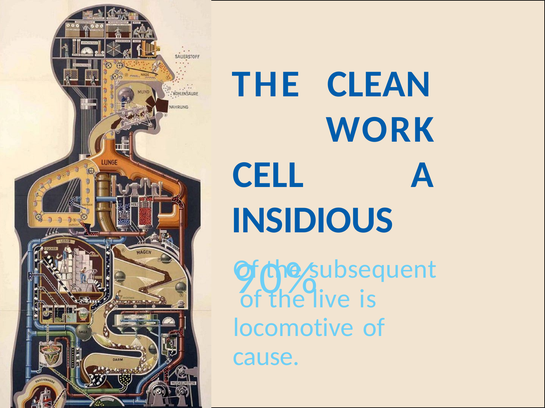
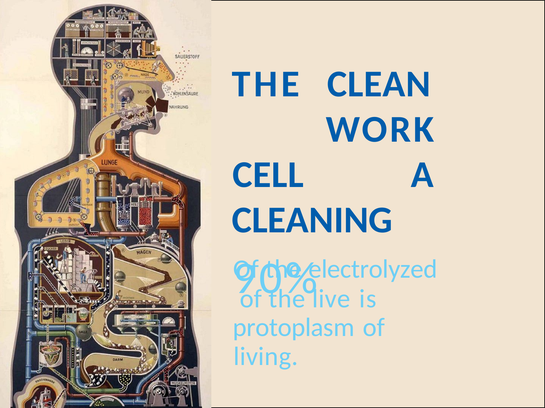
INSIDIOUS: INSIDIOUS -> CLEANING (312, 220)
subsequent: subsequent -> electrolyzed (373, 270)
locomotive: locomotive -> protoplasm (294, 328)
cause: cause -> living (266, 357)
